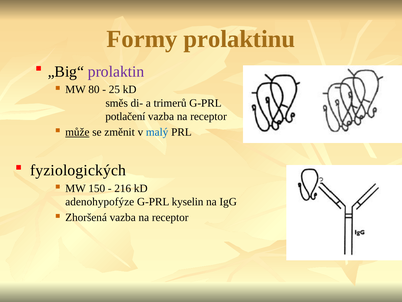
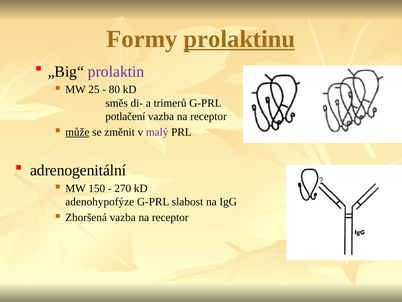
prolaktinu underline: none -> present (239, 39)
80: 80 -> 25 (94, 89)
25: 25 -> 80 (114, 89)
malý colour: blue -> purple (157, 132)
fyziologických: fyziologických -> adrenogenitální (78, 170)
216: 216 -> 270 (123, 188)
kyselin: kyselin -> slabost (187, 202)
